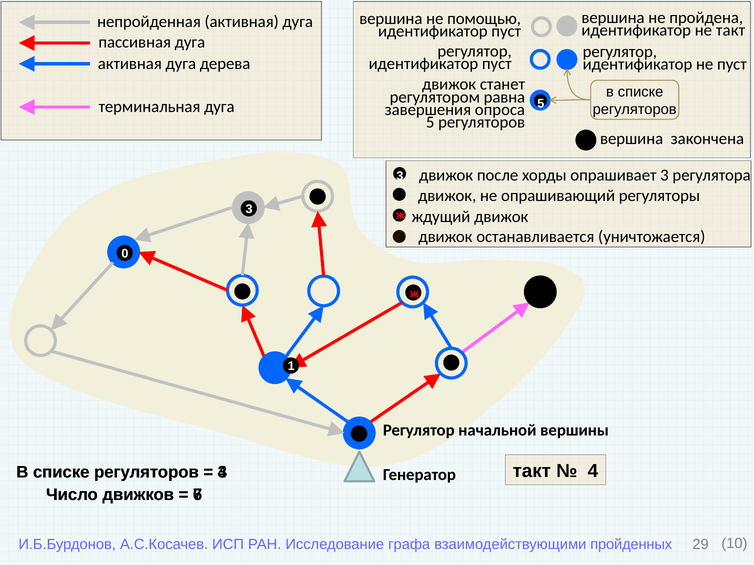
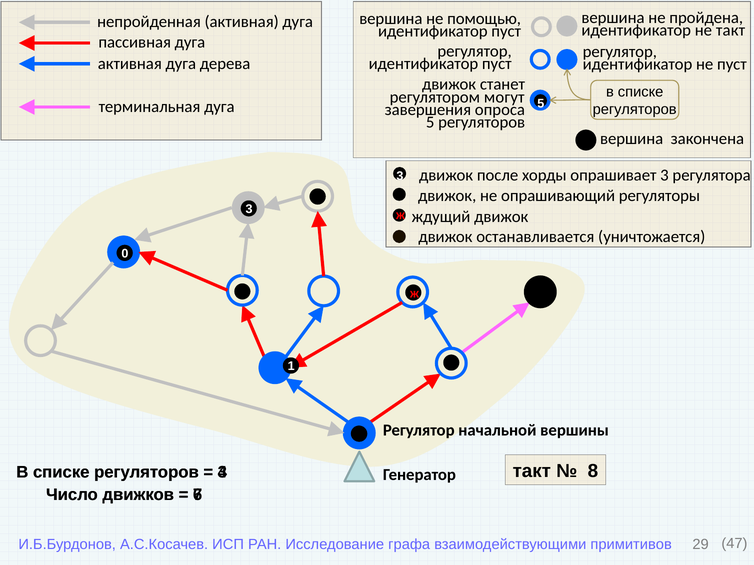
равна: равна -> могут (504, 97)
4: 4 -> 8 (593, 471)
пройденных: пройденных -> примитивов (631, 545)
29 10: 10 -> 47 (734, 544)
